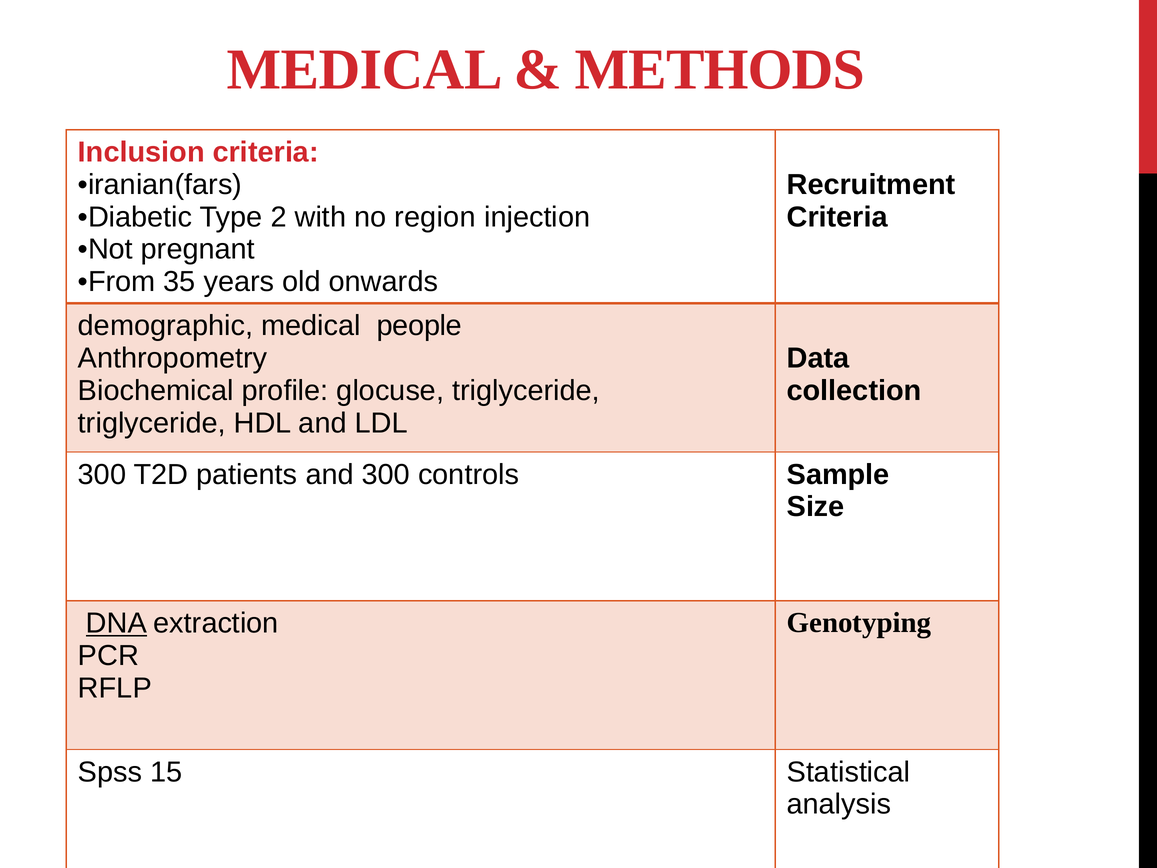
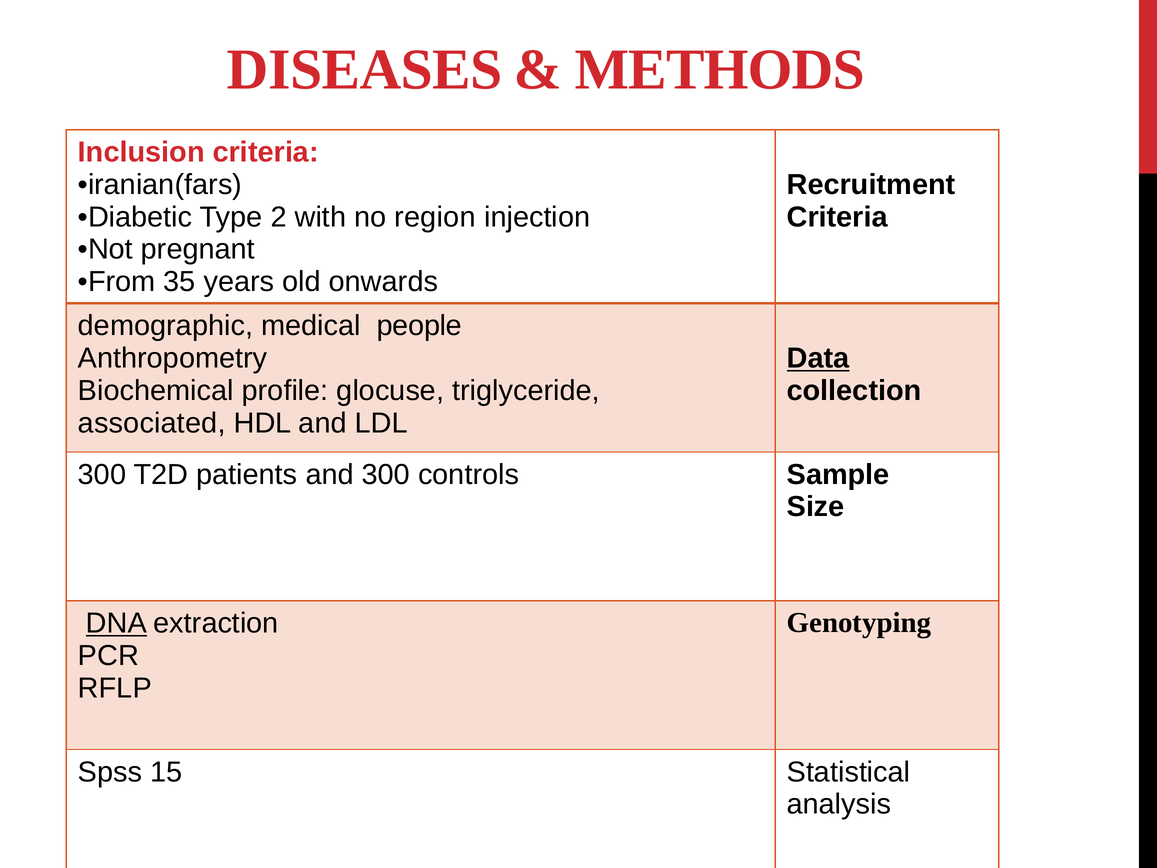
MEDICAL: MEDICAL -> DISEASES (365, 70)
Data underline: none -> present (818, 358)
triglyceride: triglyceride -> associated (152, 423)
